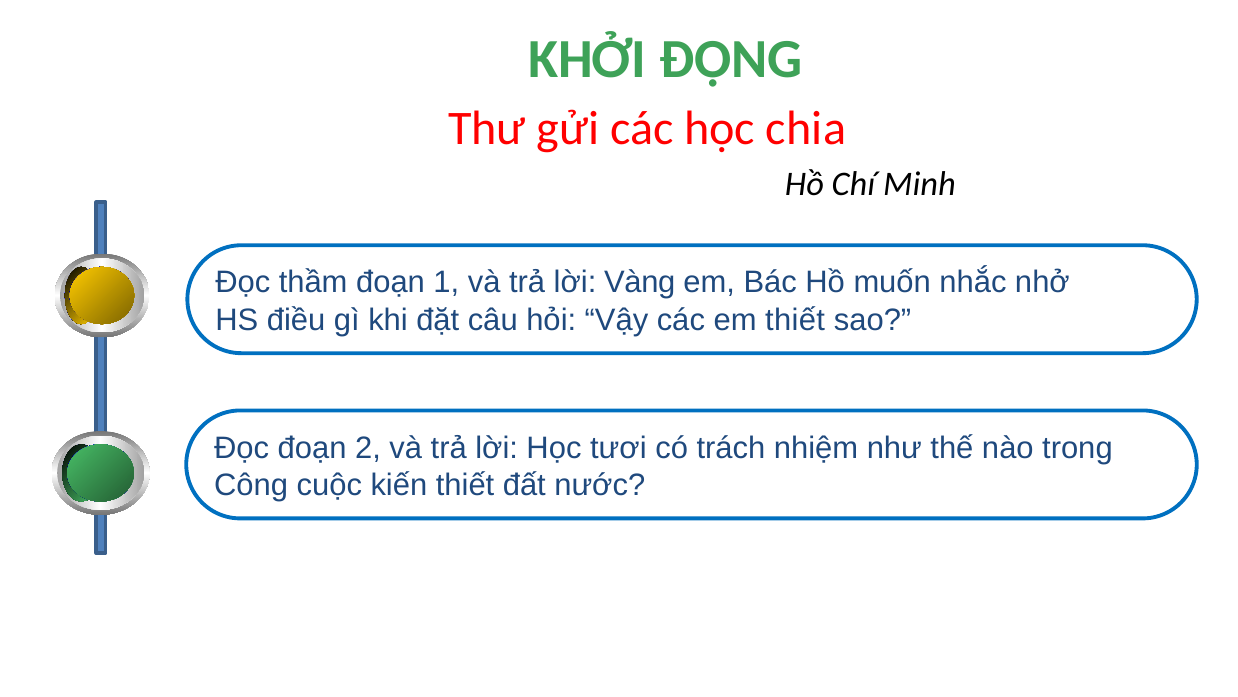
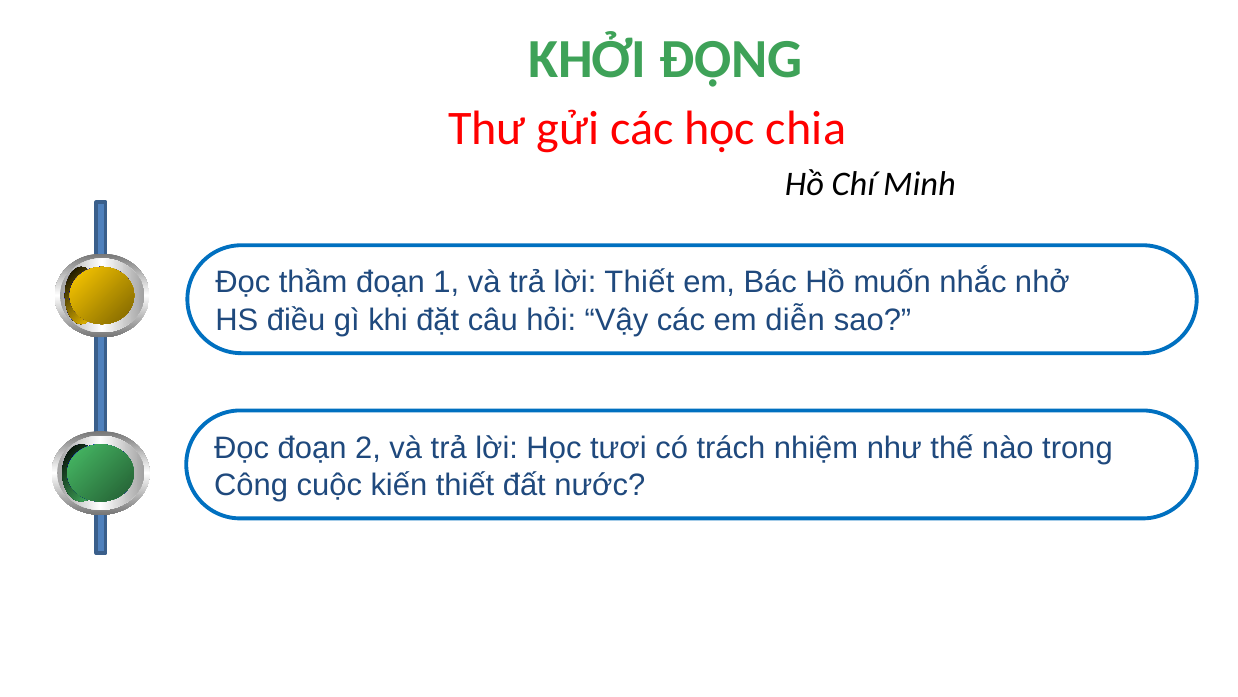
lời Vàng: Vàng -> Thiết (639, 283)
em thiết: thiết -> diễn (795, 320)
